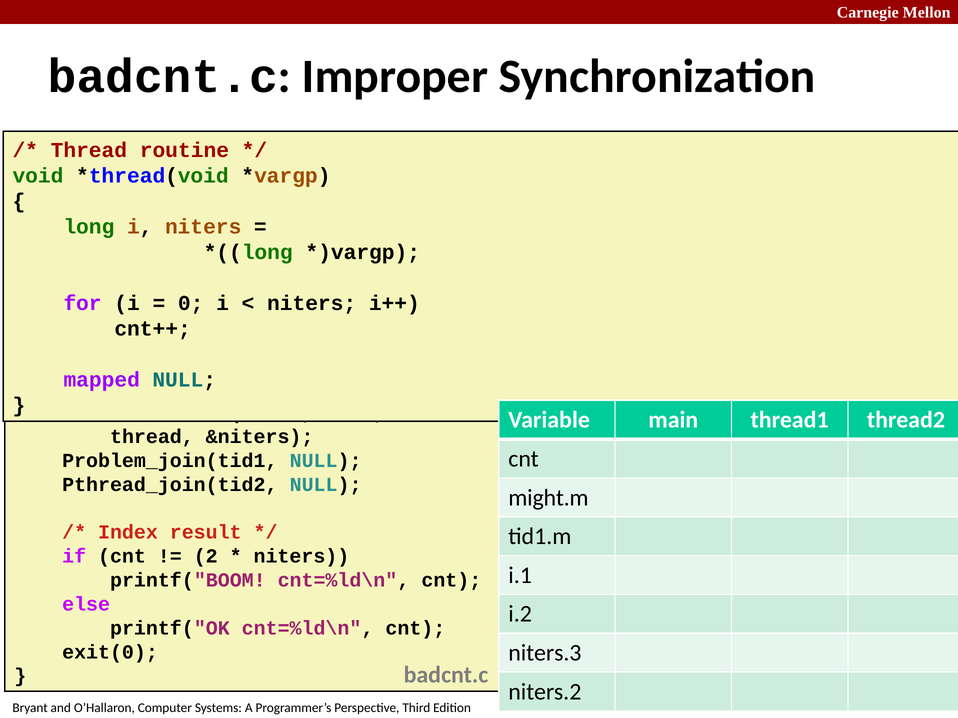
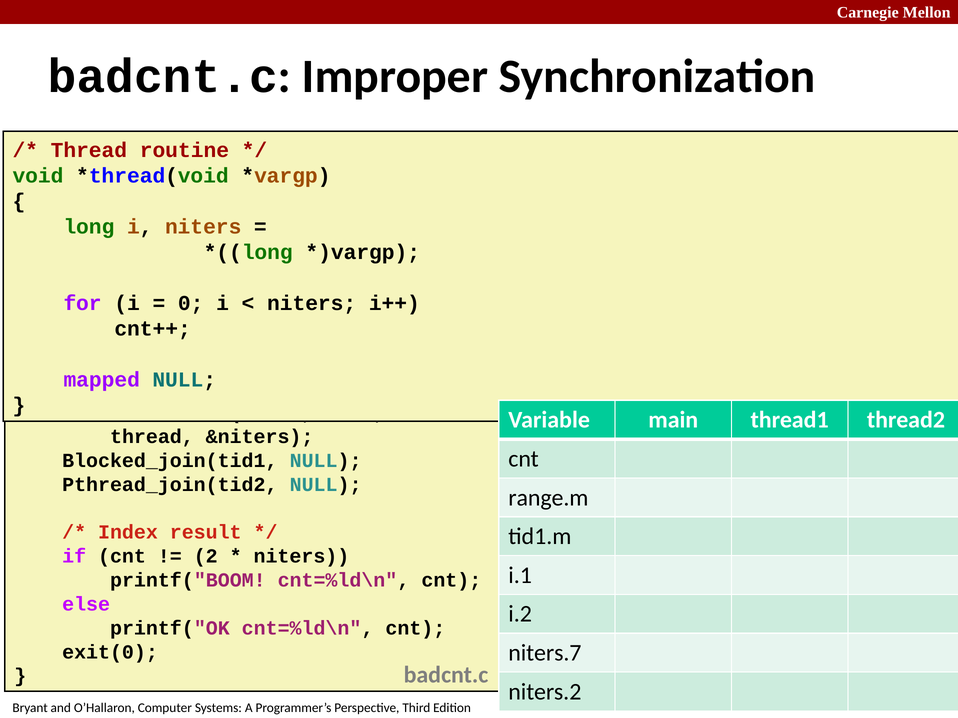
Problem_join(tid1: Problem_join(tid1 -> Blocked_join(tid1 (170, 461)
might.m: might.m -> range.m (548, 498)
niters.3: niters.3 -> niters.7 (545, 653)
